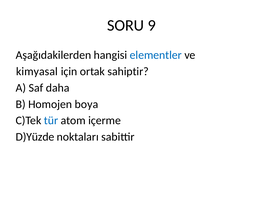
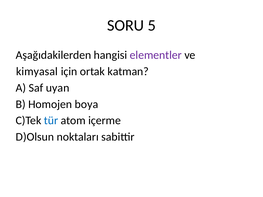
9: 9 -> 5 (152, 25)
elementler colour: blue -> purple (156, 55)
sahiptir: sahiptir -> katman (128, 72)
daha: daha -> uyan (58, 88)
D)Yüzde: D)Yüzde -> D)Olsun (35, 137)
